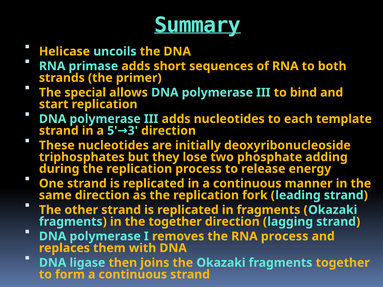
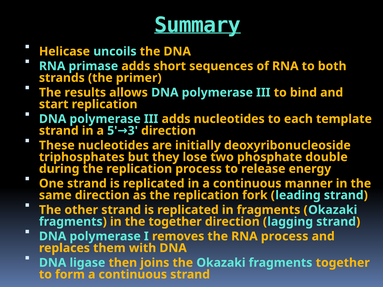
special: special -> results (85, 93)
adding: adding -> double (326, 157)
